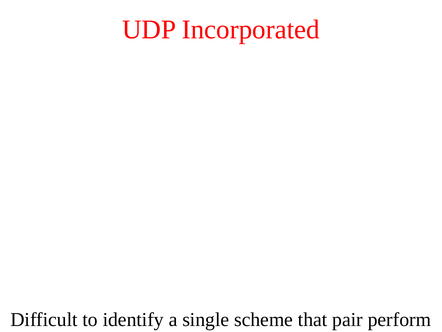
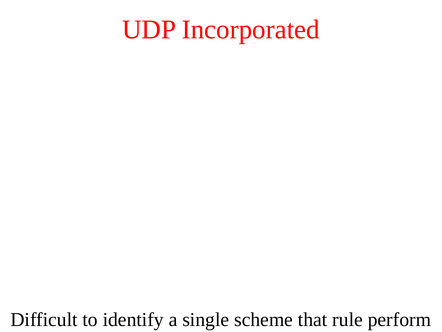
pair: pair -> rule (348, 319)
